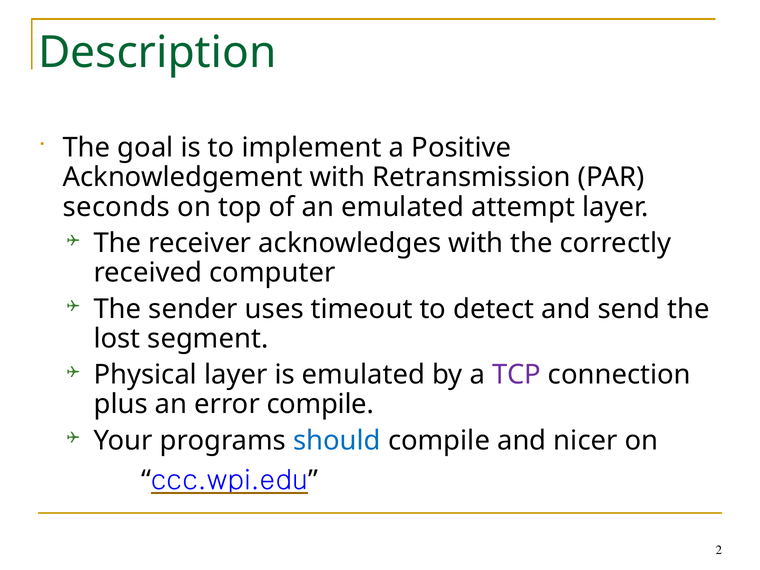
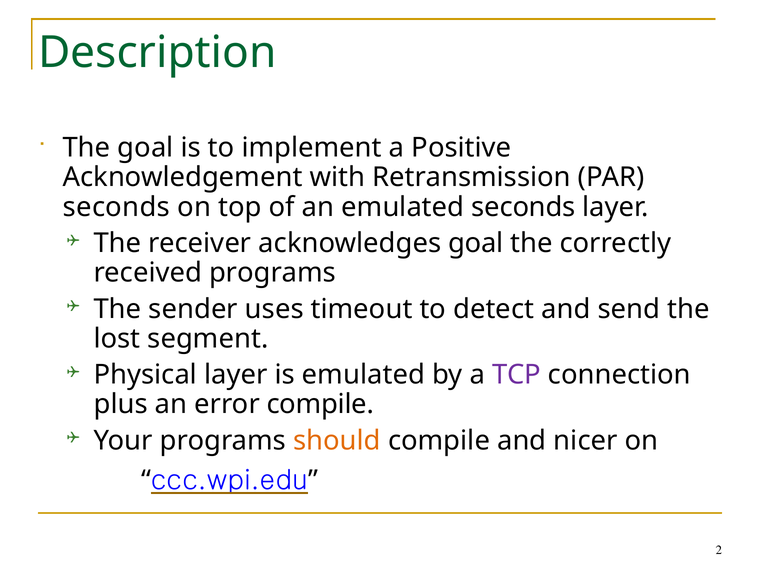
emulated attempt: attempt -> seconds (523, 207)
acknowledges with: with -> goal (476, 243)
received computer: computer -> programs (272, 273)
should colour: blue -> orange (337, 440)
